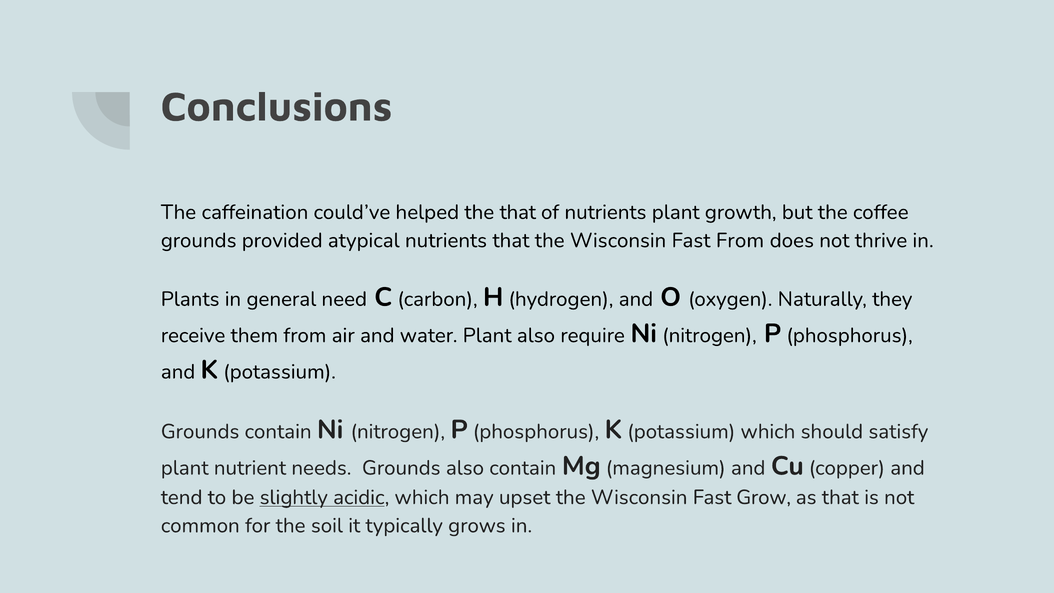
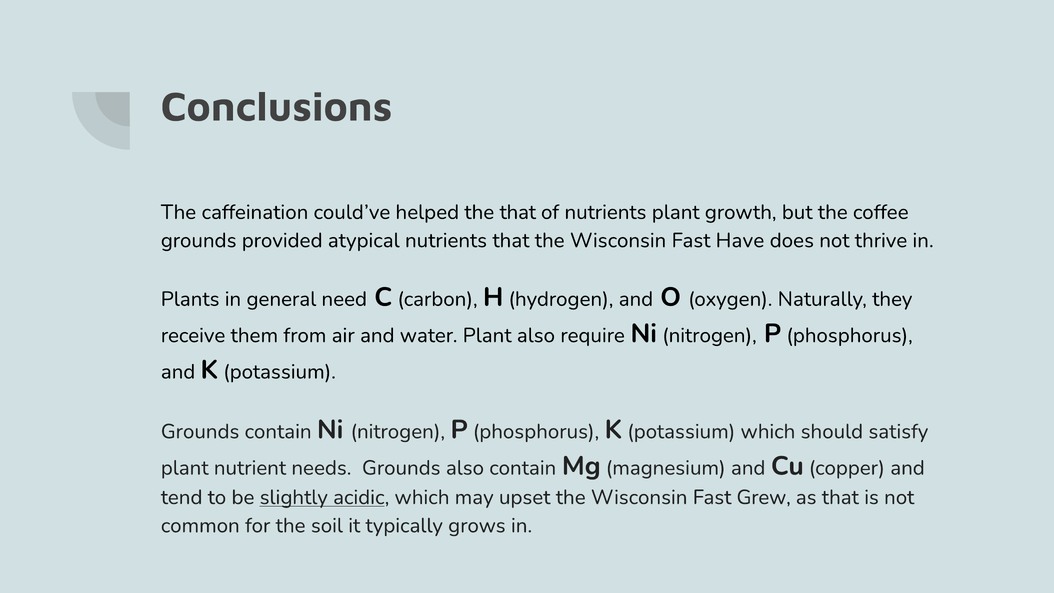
Fast From: From -> Have (740, 240)
Grow: Grow -> Grew (764, 497)
